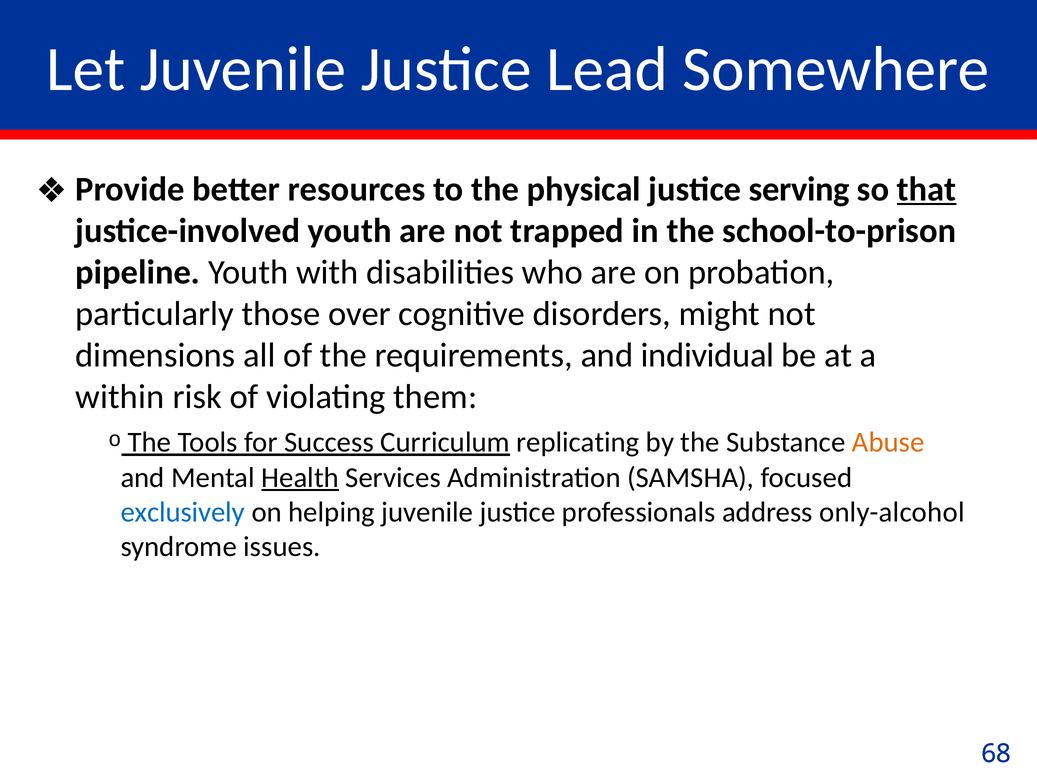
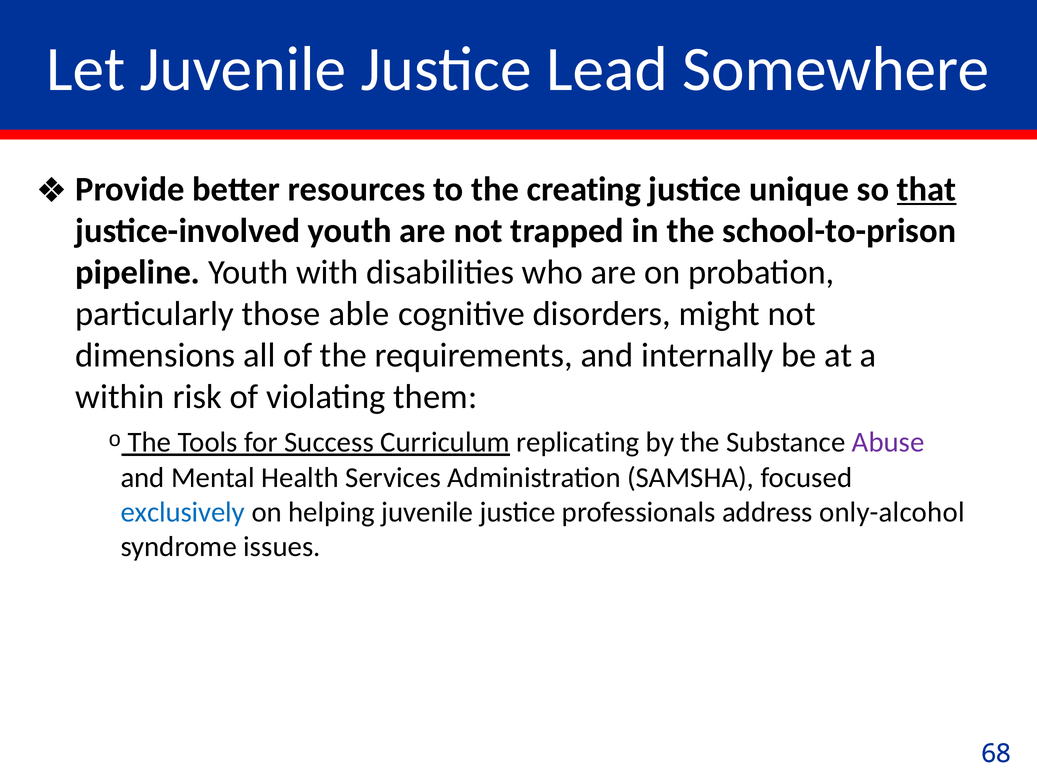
physical: physical -> creating (584, 189)
serving: serving -> unique (799, 189)
over: over -> able (359, 314)
individual: individual -> internally (707, 355)
Abuse colour: orange -> purple (888, 442)
Health underline: present -> none (300, 477)
